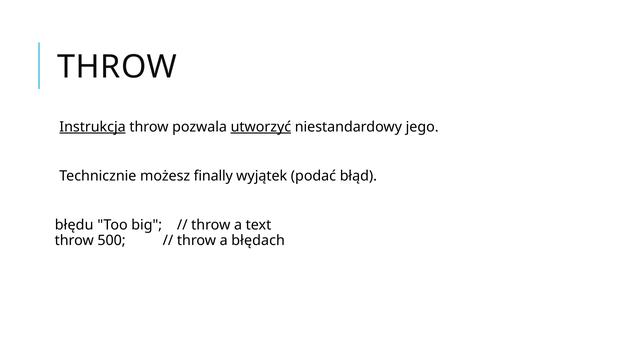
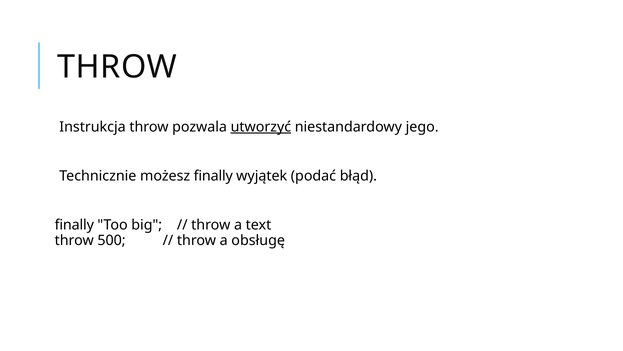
Instrukcja underline: present -> none (93, 127)
błędu: błędu -> finally (74, 225)
błędach: błędach -> obsługę (258, 240)
